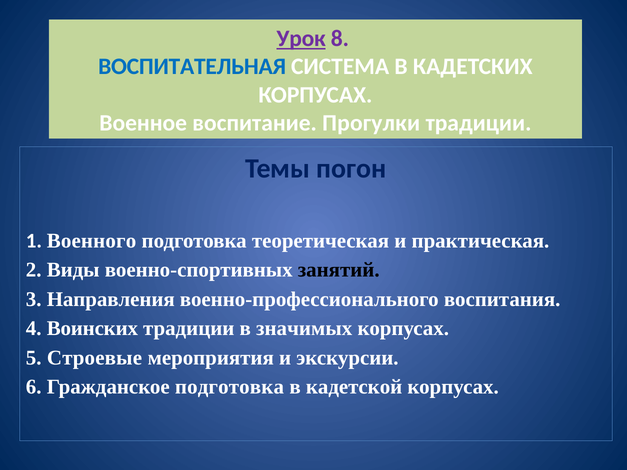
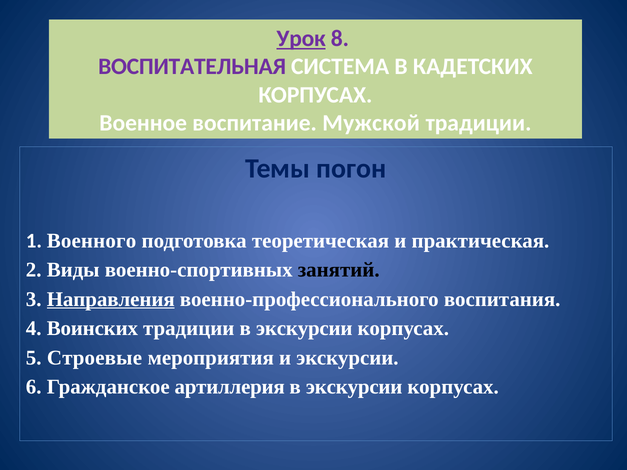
ВОСПИТАТЕЛЬНАЯ colour: blue -> purple (192, 67)
Прогулки: Прогулки -> Мужской (371, 123)
Направления underline: none -> present (111, 299)
традиции в значимых: значимых -> экскурсии (304, 329)
Гражданское подготовка: подготовка -> артиллерия (230, 387)
кадетской: кадетской -> экскурсии (354, 387)
